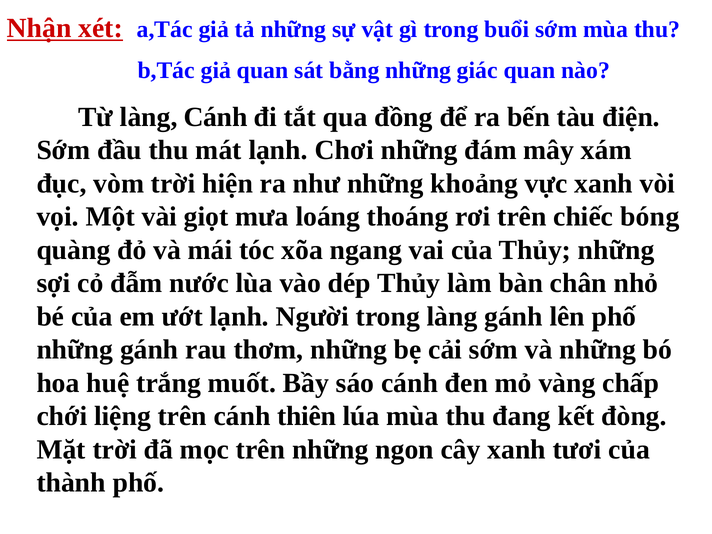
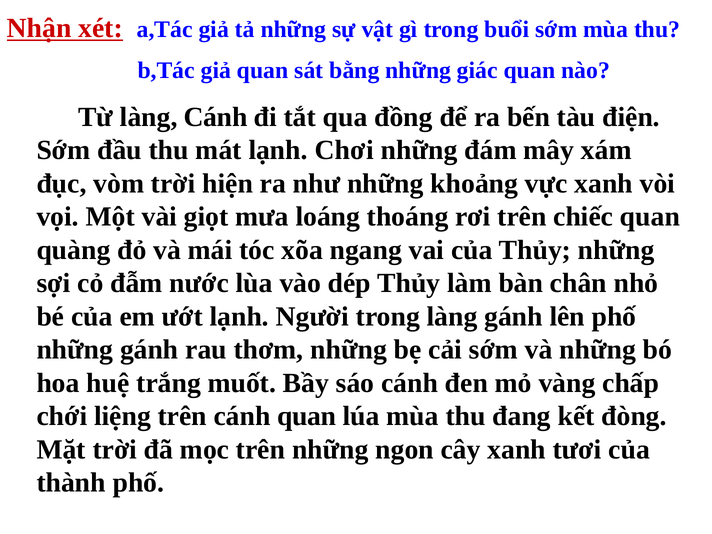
chiếc bóng: bóng -> quan (650, 217)
cánh thiên: thiên -> quan (307, 416)
